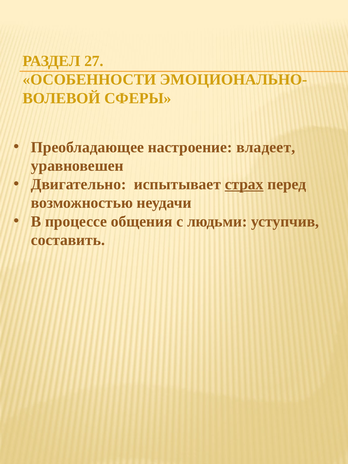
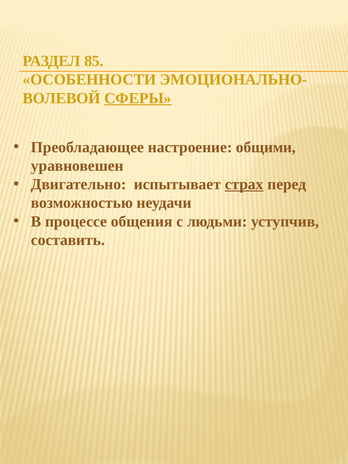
27: 27 -> 85 (94, 61)
СФЕРЫ underline: none -> present (138, 98)
владеет: владеет -> общими (266, 147)
